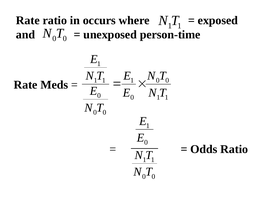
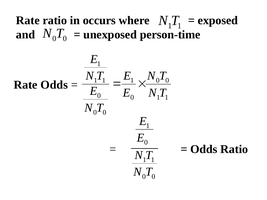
Rate Meds: Meds -> Odds (54, 85)
